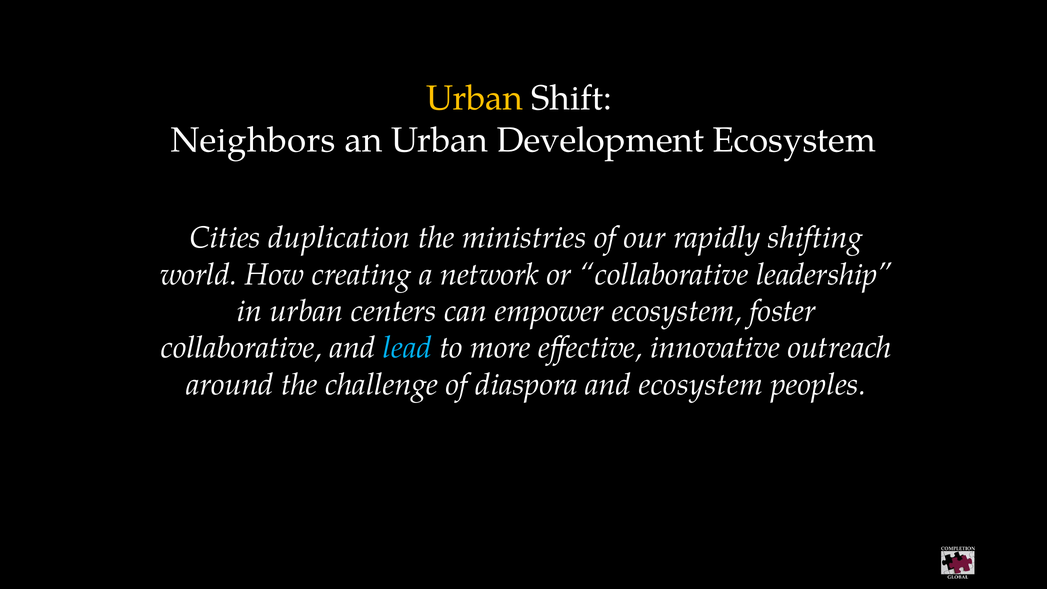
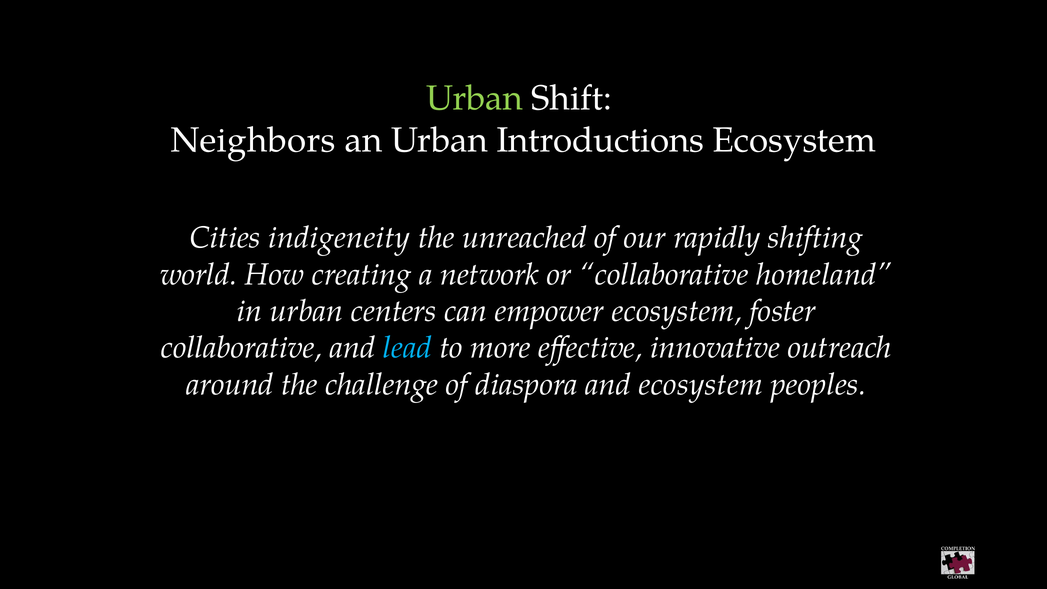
Urban colour: yellow -> light green (474, 98)
Development: Development -> Introductions (600, 140)
duplication: duplication -> indigeneity (339, 238)
ministries: ministries -> unreached (525, 238)
leadership: leadership -> homeland (824, 274)
